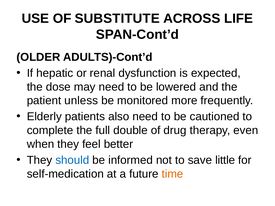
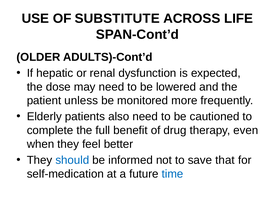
double: double -> benefit (130, 131)
little: little -> that (225, 160)
time colour: orange -> blue (173, 174)
